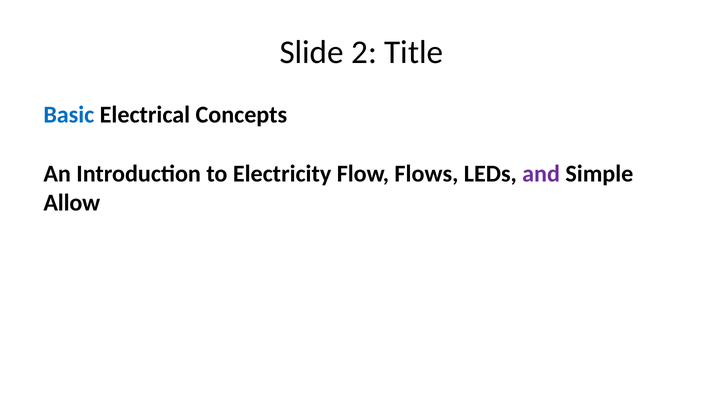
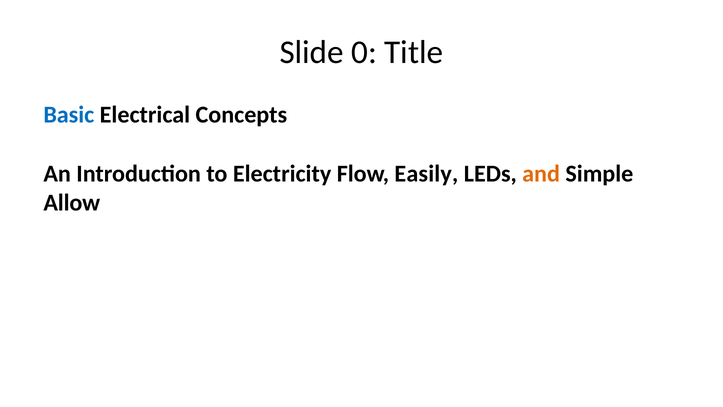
2: 2 -> 0 (364, 52)
Flows: Flows -> Easily (426, 174)
and colour: purple -> orange (541, 174)
